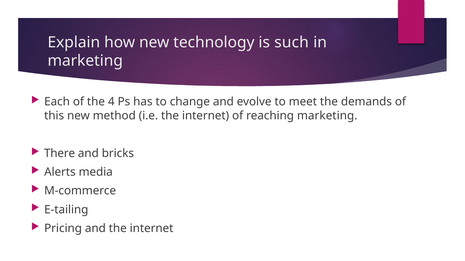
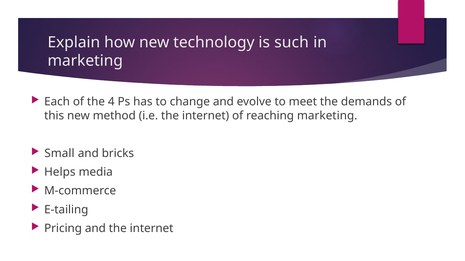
There: There -> Small (59, 154)
Alerts: Alerts -> Helps (60, 172)
